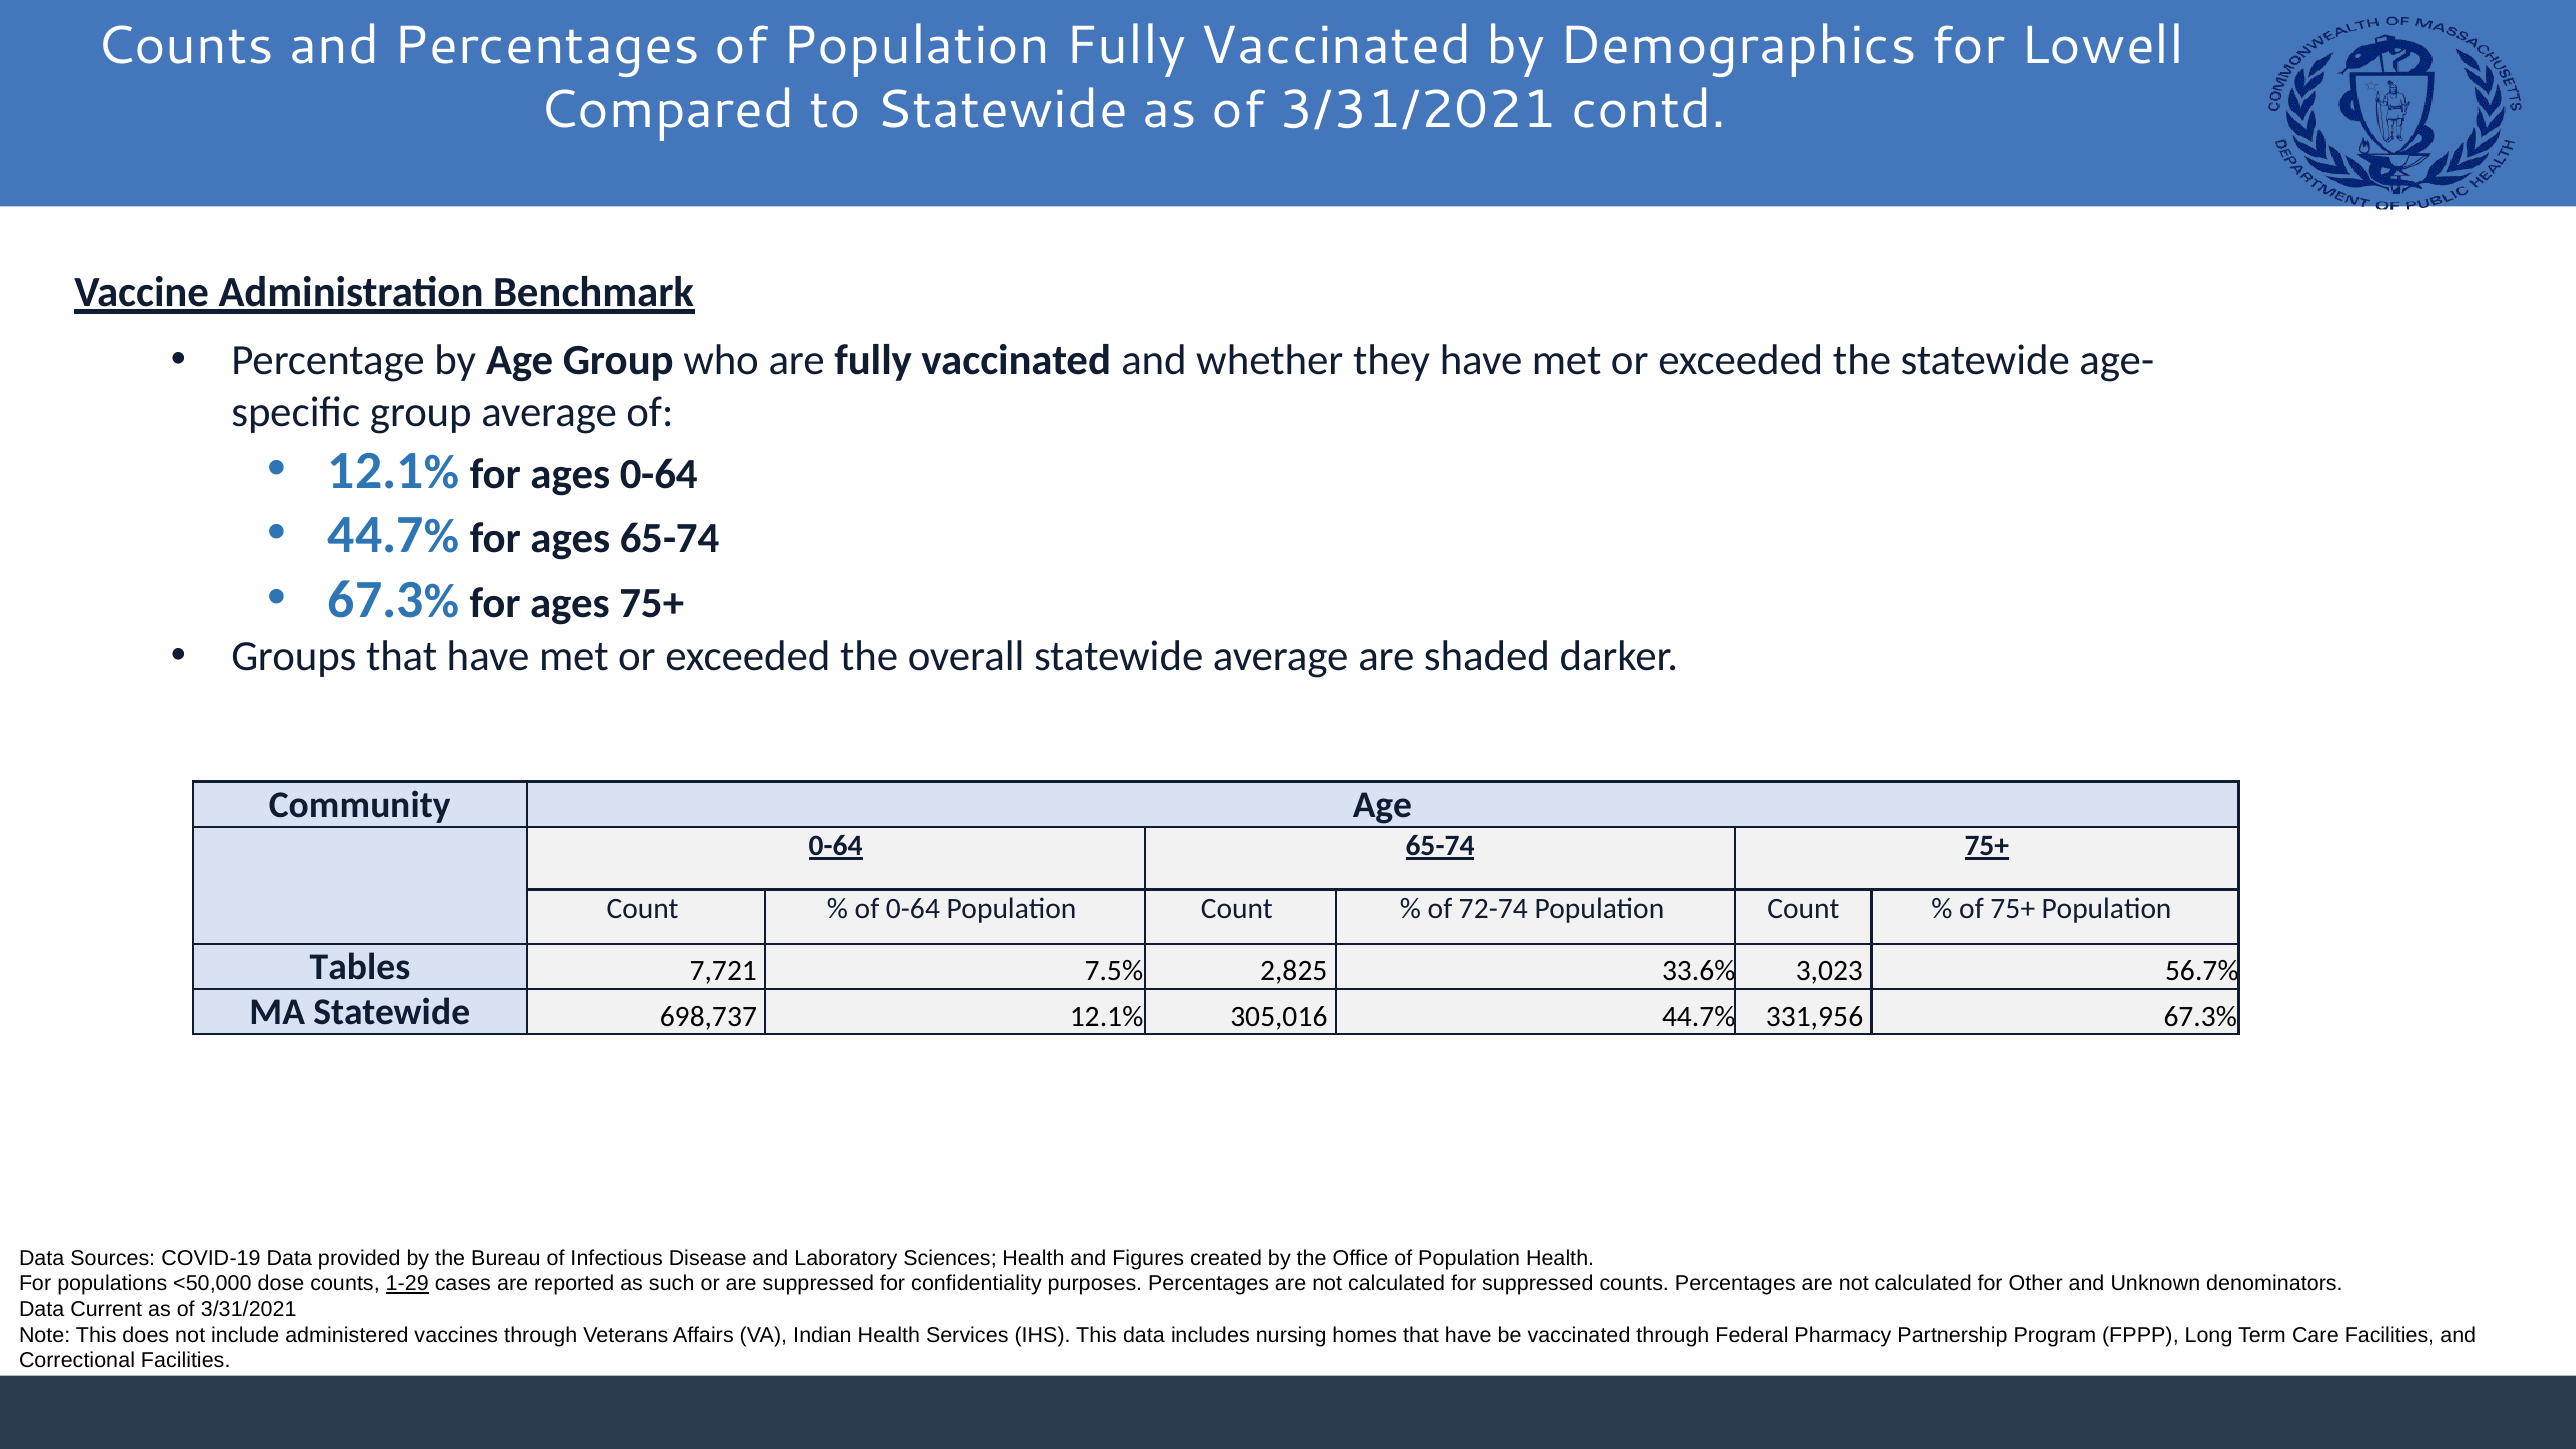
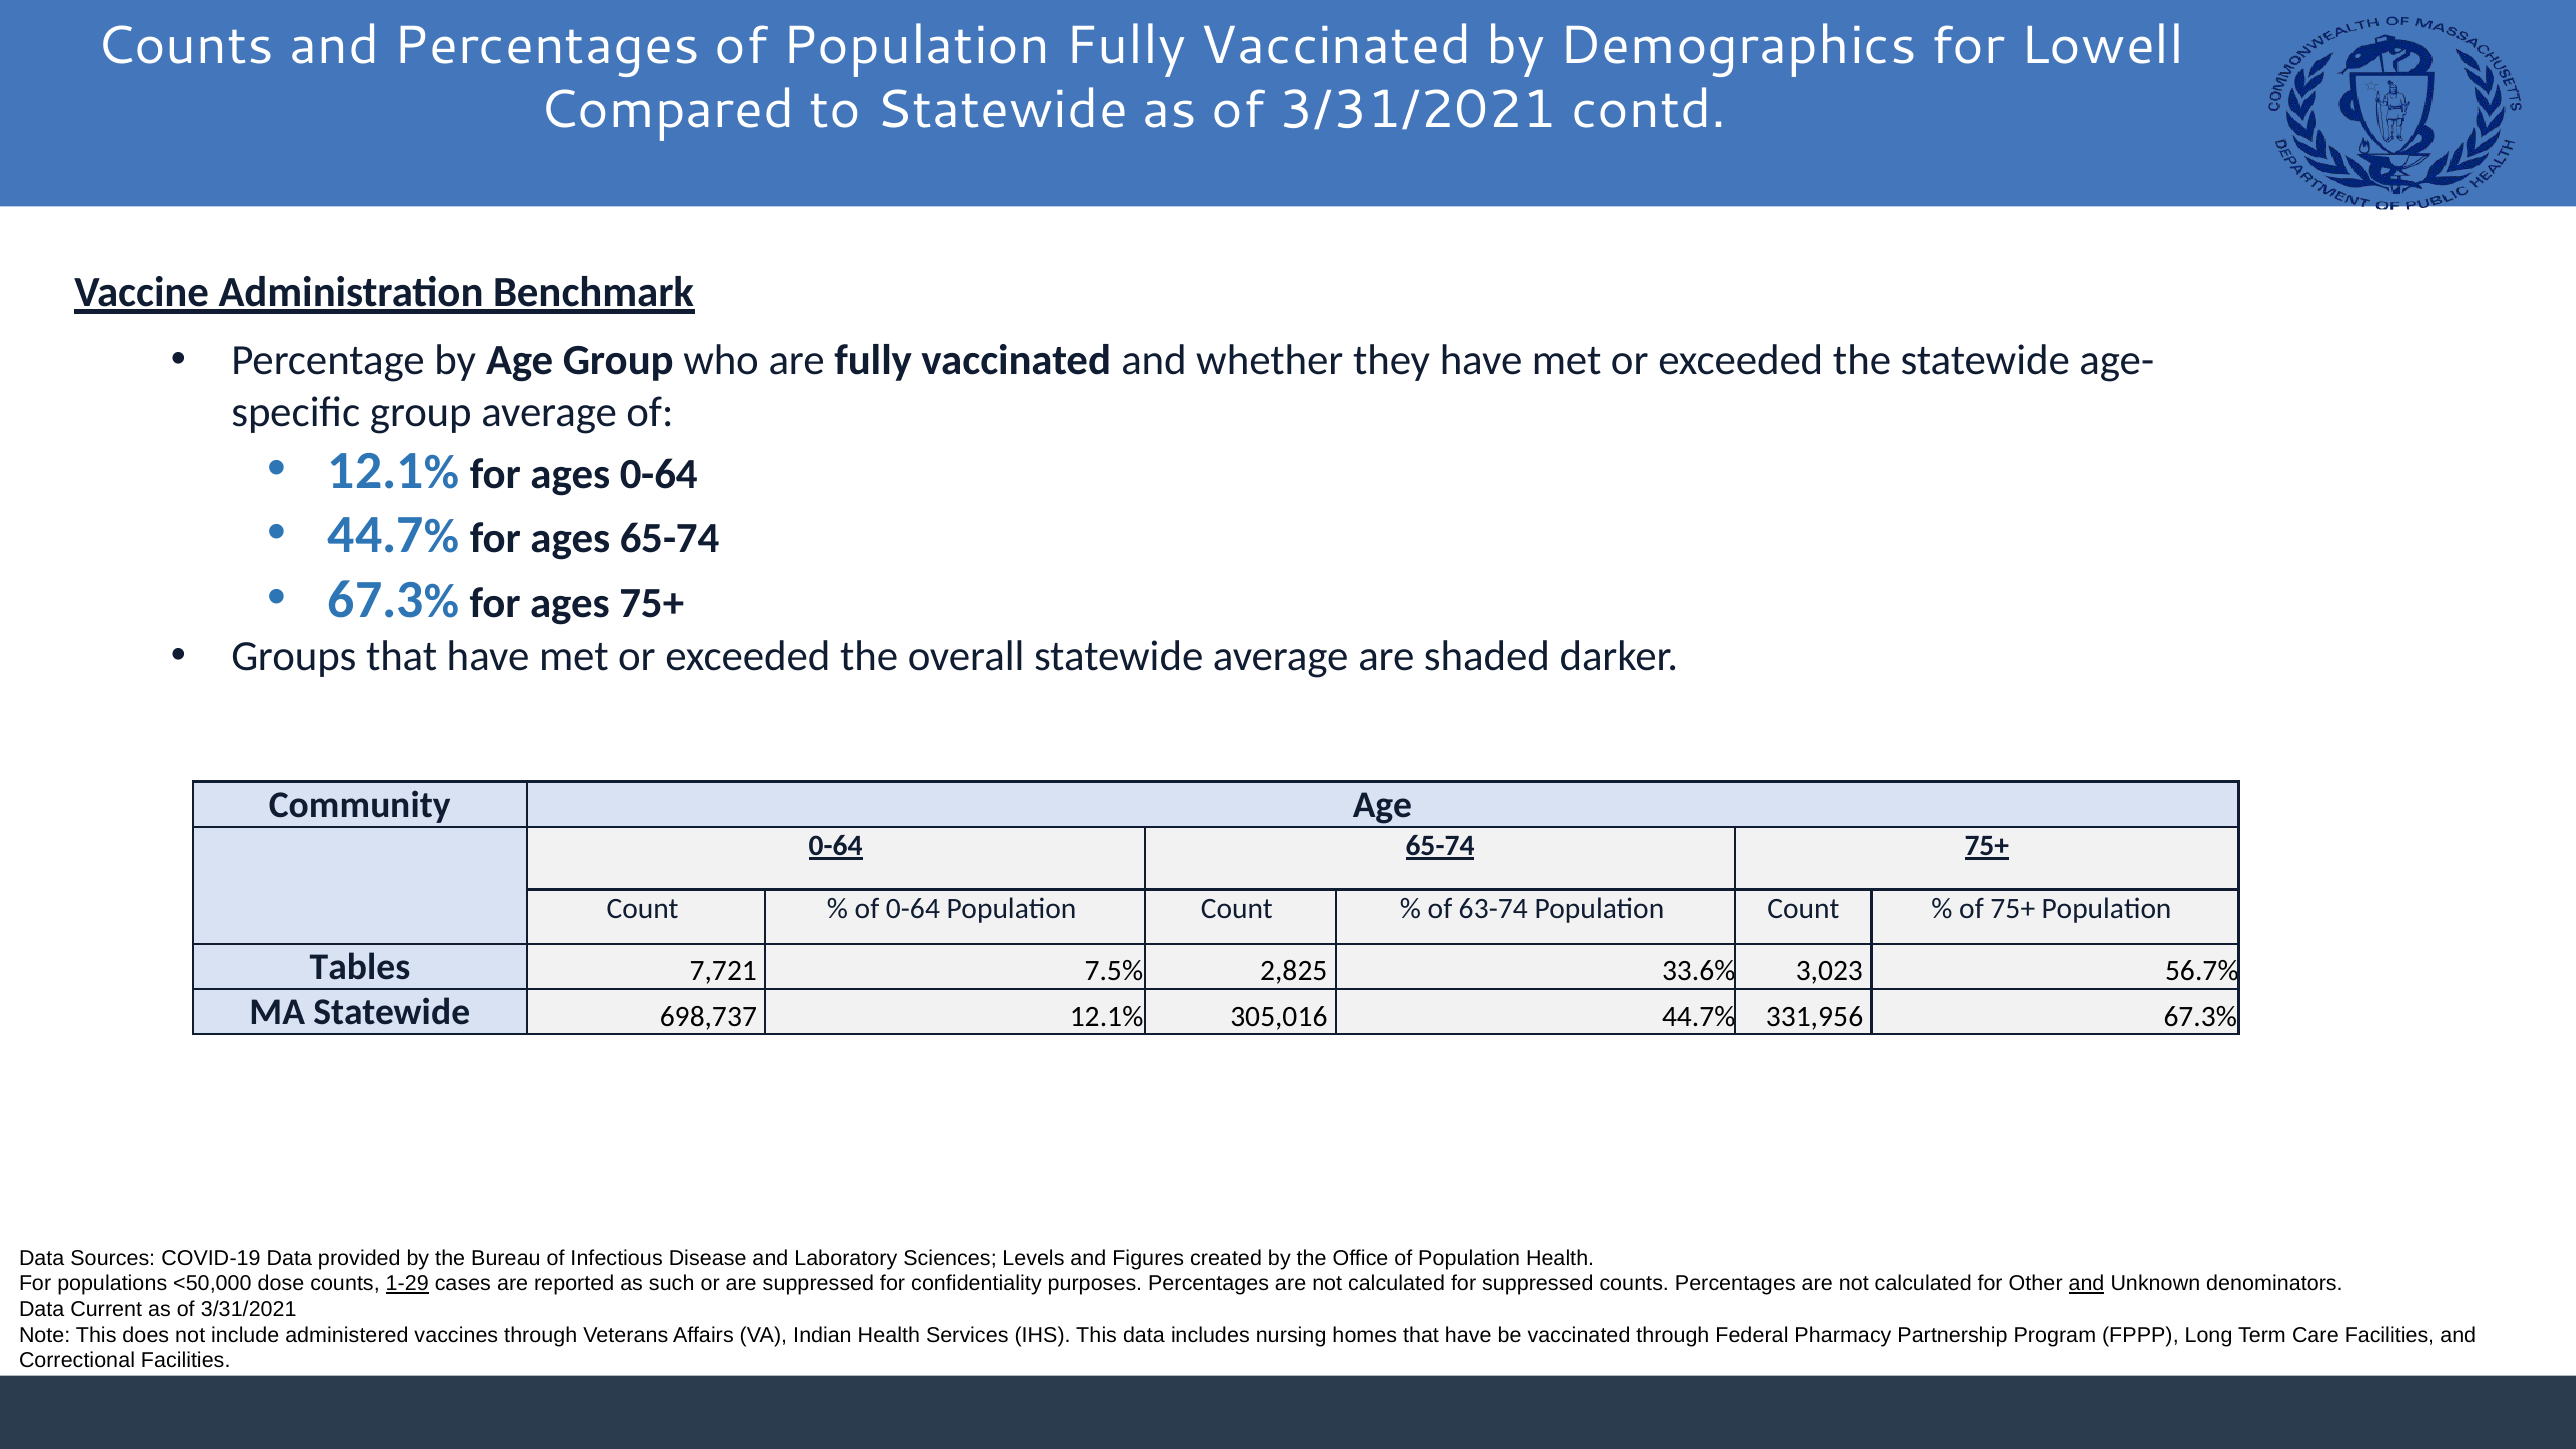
72-74: 72-74 -> 63-74 (1493, 908)
Sciences Health: Health -> Levels (1033, 1258)
and underline: none -> present (2087, 1284)
